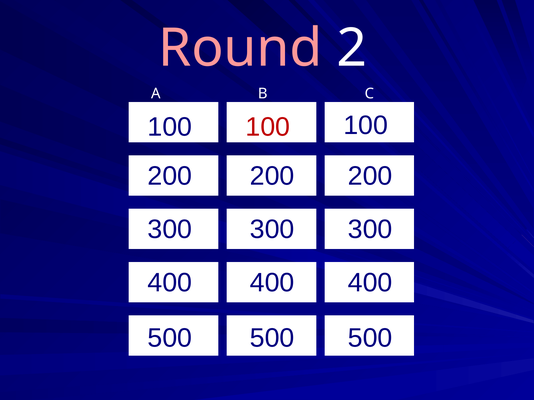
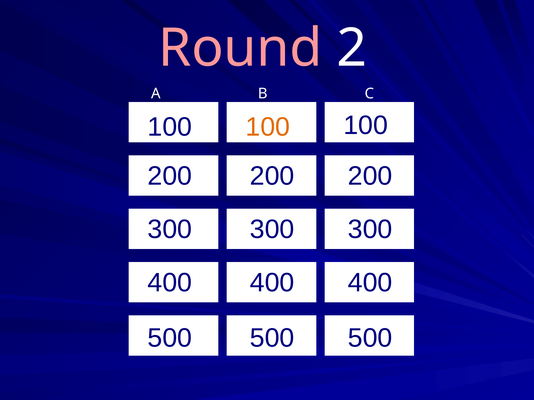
100 colour: red -> orange (268, 127)
